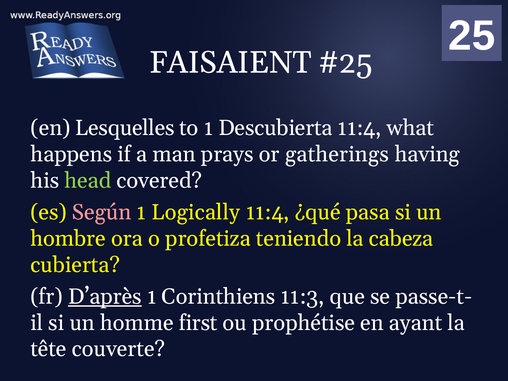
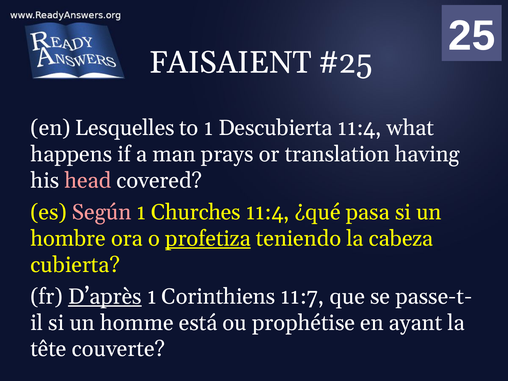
gatherings: gatherings -> translation (337, 154)
head colour: light green -> pink (88, 181)
Logically: Logically -> Churches (196, 212)
profetiza underline: none -> present (208, 239)
11:3: 11:3 -> 11:7 (302, 297)
first: first -> está (198, 323)
